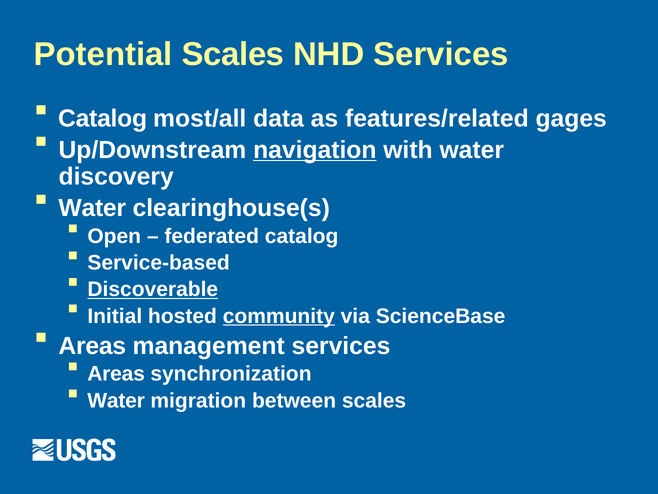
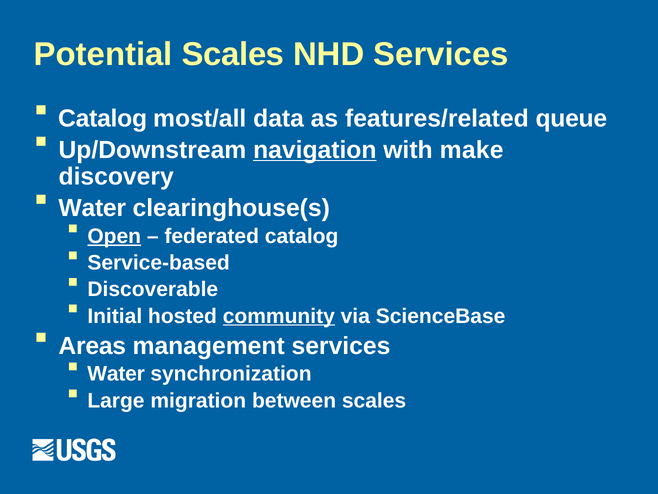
gages: gages -> queue (571, 118)
with water: water -> make (472, 150)
Open underline: none -> present (114, 236)
Discoverable underline: present -> none (153, 289)
Areas: Areas -> Water (116, 374)
Water: Water -> Large (116, 400)
